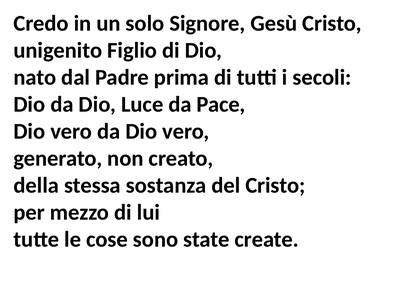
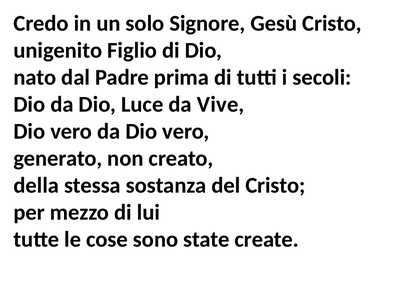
Pace: Pace -> Vive (221, 105)
